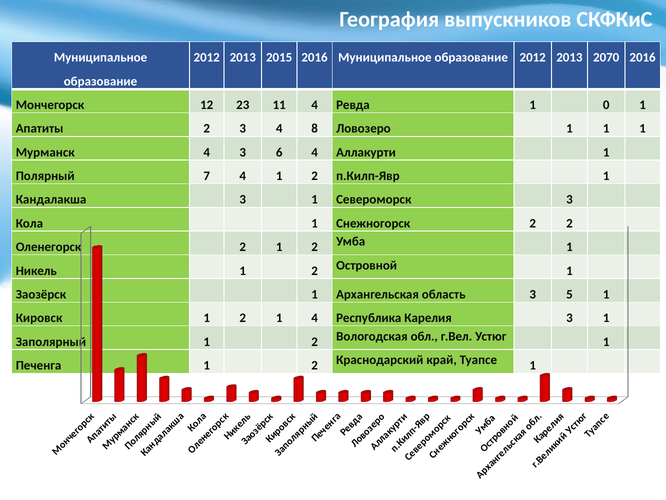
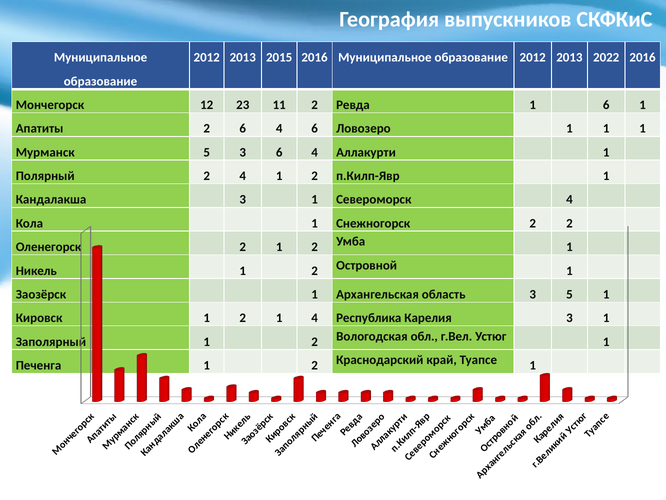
2070: 2070 -> 2022 (606, 58)
11 4: 4 -> 2 (315, 105)
1 0: 0 -> 6 (606, 105)
2 3: 3 -> 6 (243, 129)
4 8: 8 -> 6 (315, 129)
Мурманск 4: 4 -> 5 (207, 152)
Полярный 7: 7 -> 2 (207, 176)
Североморск 3: 3 -> 4 (569, 200)
